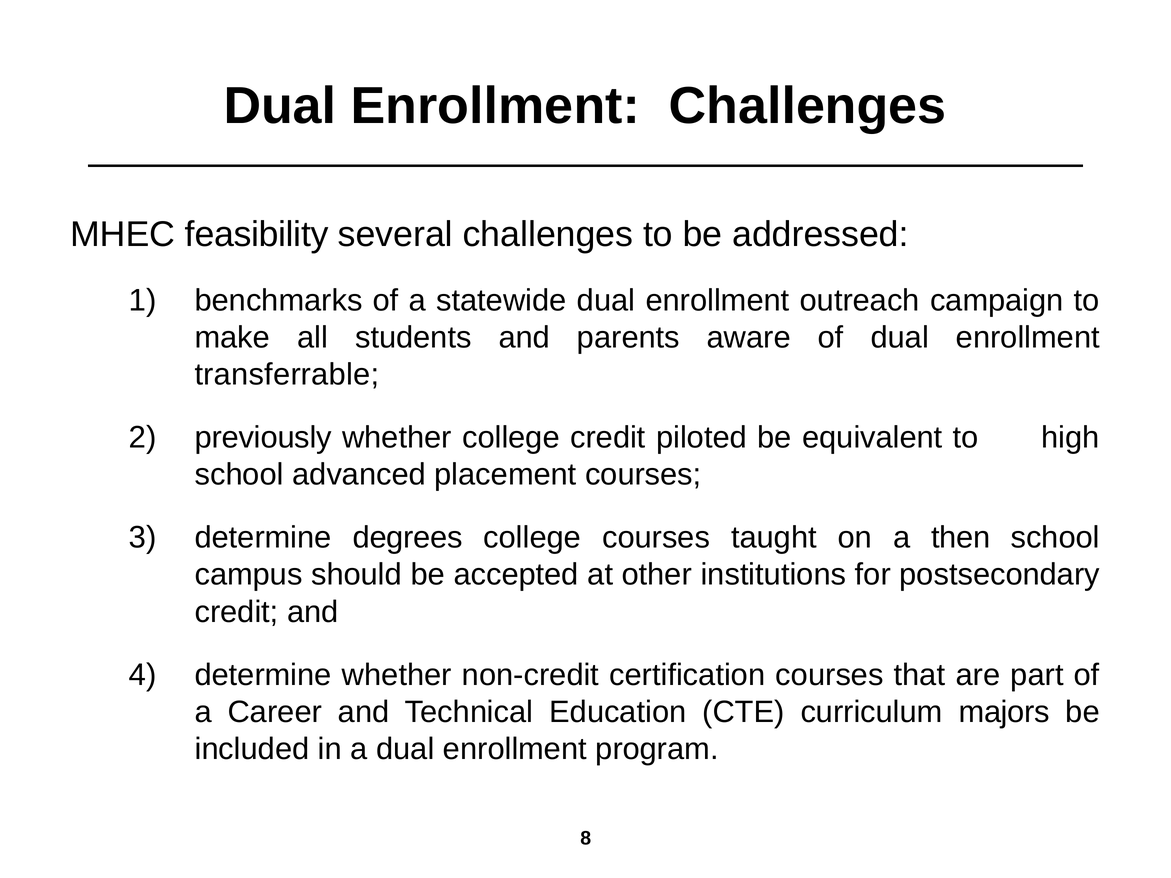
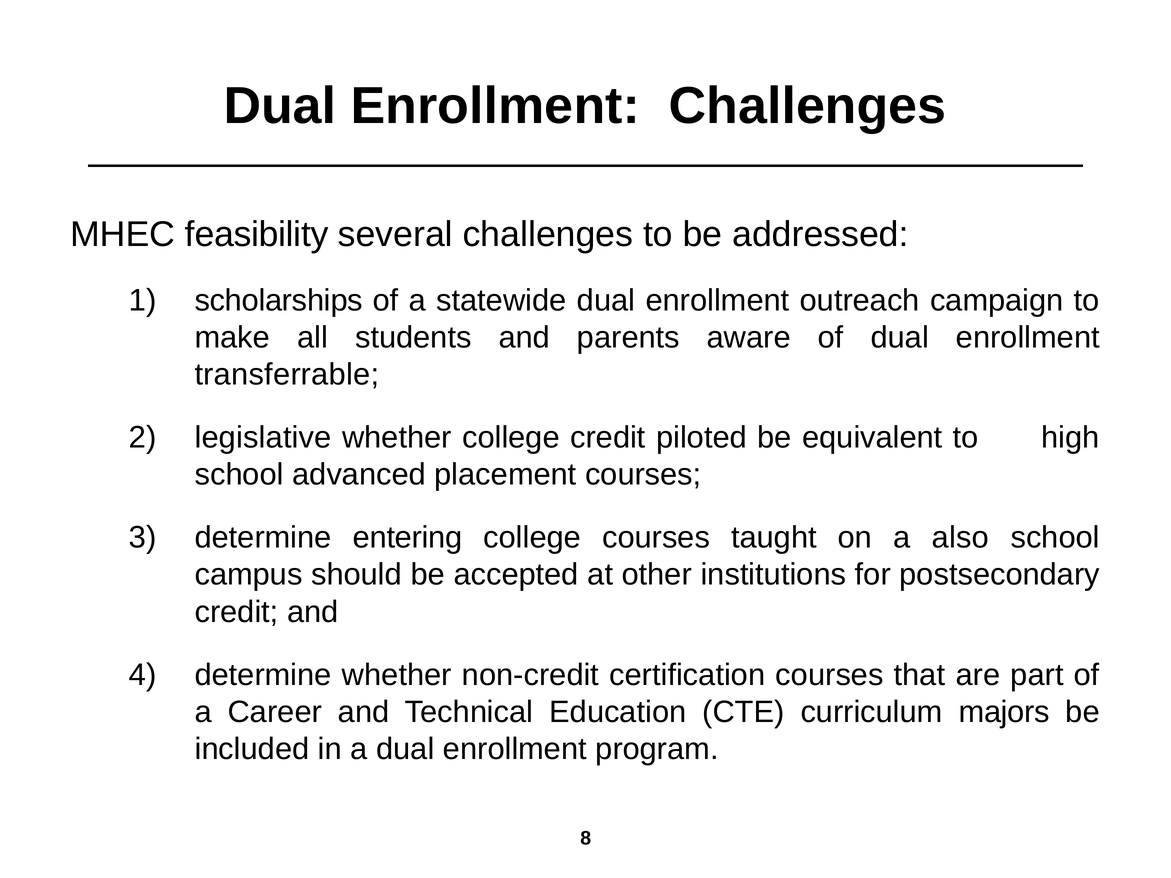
benchmarks: benchmarks -> scholarships (279, 300)
previously: previously -> legislative (263, 438)
degrees: degrees -> entering (408, 538)
then: then -> also (960, 538)
